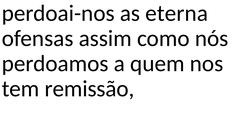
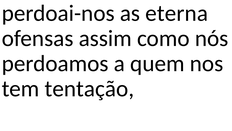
remissão: remissão -> tentação (89, 88)
